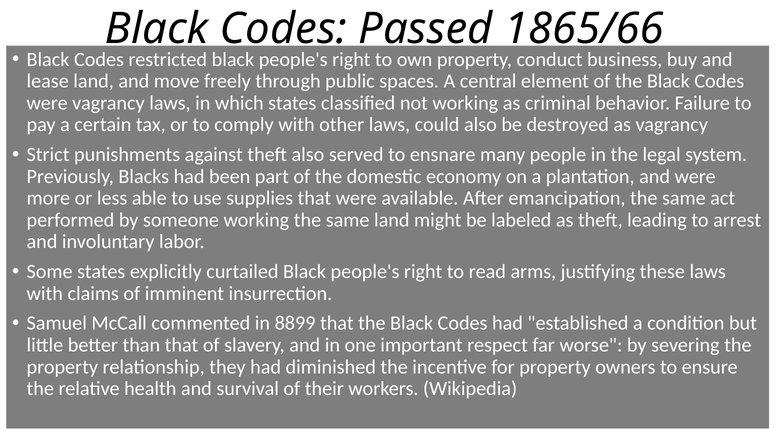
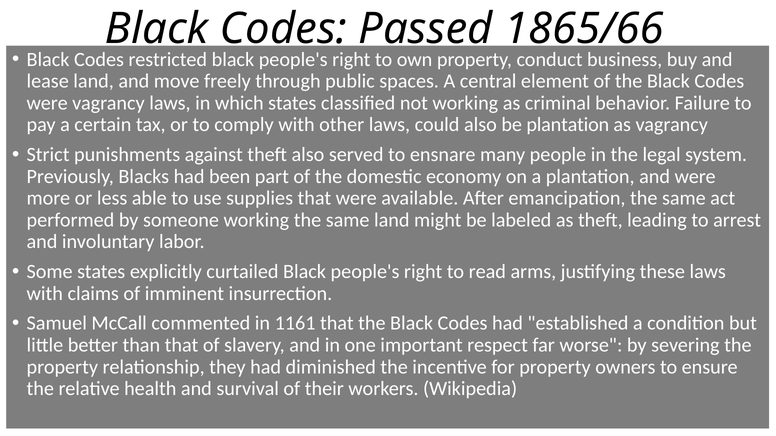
be destroyed: destroyed -> plantation (568, 125)
8899: 8899 -> 1161 (295, 324)
